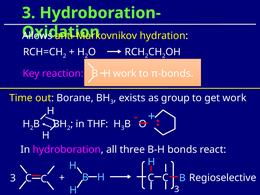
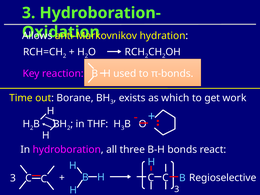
H work: work -> used (125, 74)
group: group -> which (175, 98)
